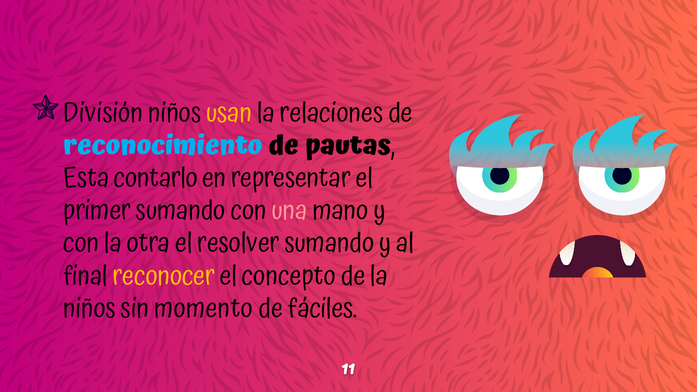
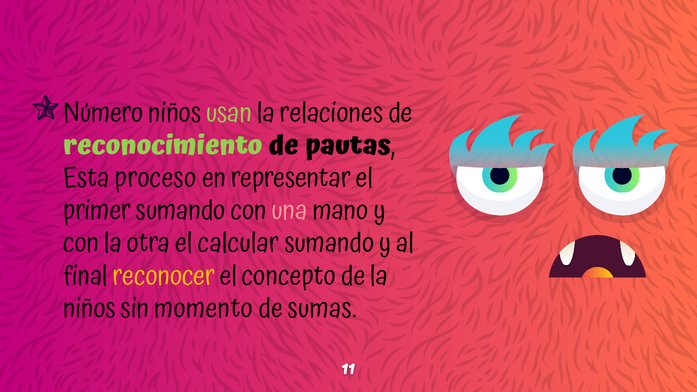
División: División -> Número (103, 113)
usan colour: yellow -> light green (229, 113)
reconocimiento colour: light blue -> light green (163, 145)
contarlo: contarlo -> proceso (156, 178)
resolver: resolver -> calcular (238, 243)
fáciles: fáciles -> sumas (322, 308)
